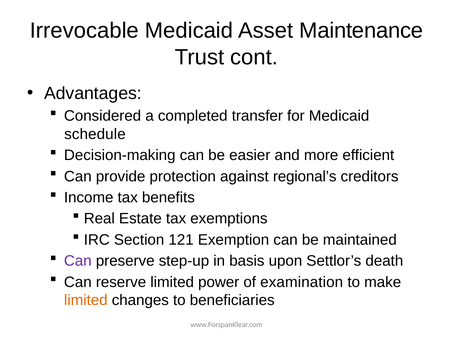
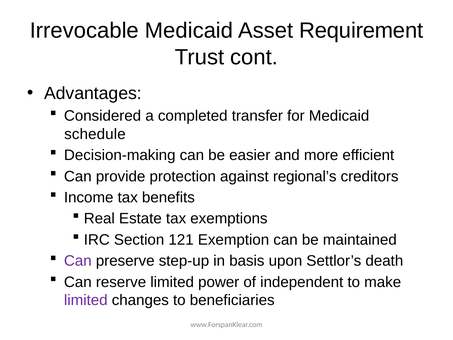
Maintenance: Maintenance -> Requirement (361, 31)
examination: examination -> independent (302, 282)
limited colour: orange -> purple (86, 300)
